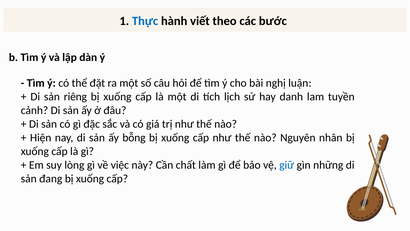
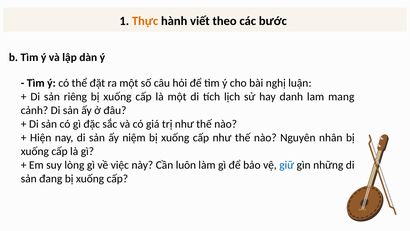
Thực colour: blue -> orange (145, 21)
tuyền: tuyền -> mang (341, 97)
bỗng: bỗng -> niệm (134, 138)
chất: chất -> luôn (186, 165)
